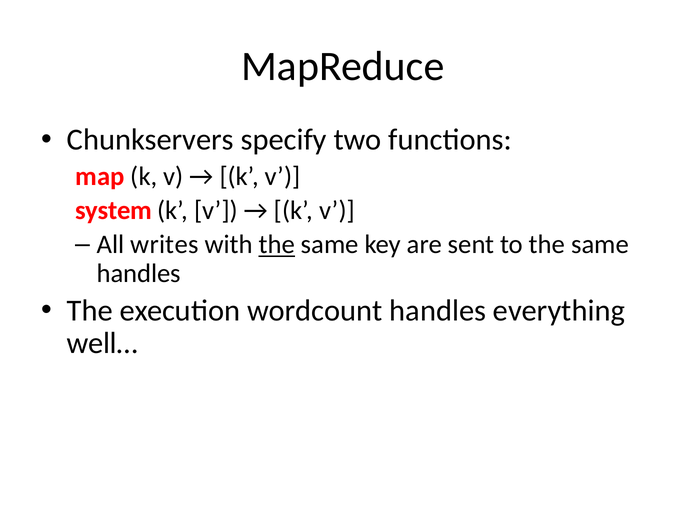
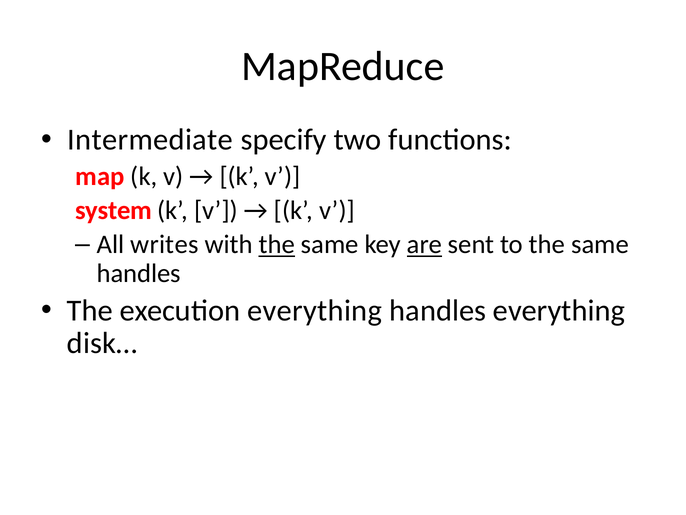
Chunkservers: Chunkservers -> Intermediate (150, 140)
are underline: none -> present (425, 244)
execution wordcount: wordcount -> everything (315, 310)
well…: well… -> disk… (102, 343)
